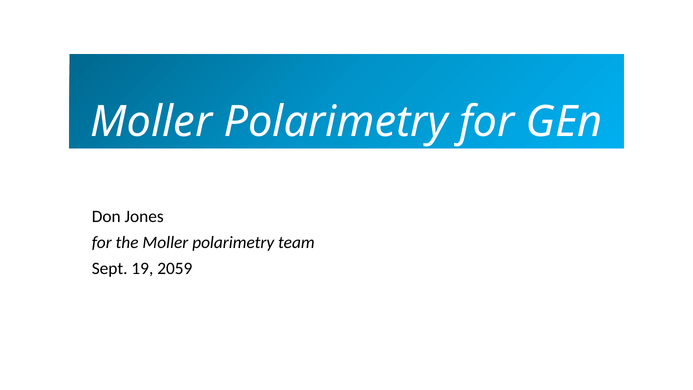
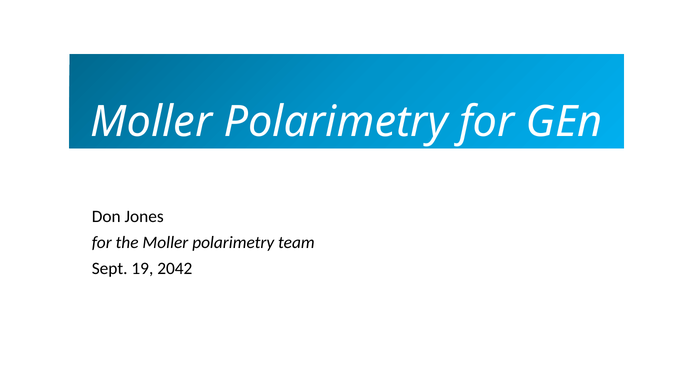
2059: 2059 -> 2042 (175, 268)
